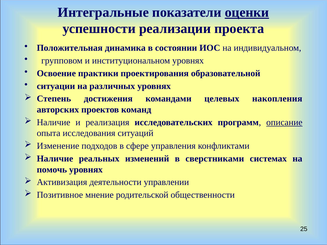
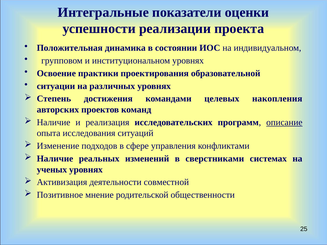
оценки underline: present -> none (247, 12)
помочь: помочь -> ученых (52, 170)
управлении: управлении -> совместной (166, 182)
